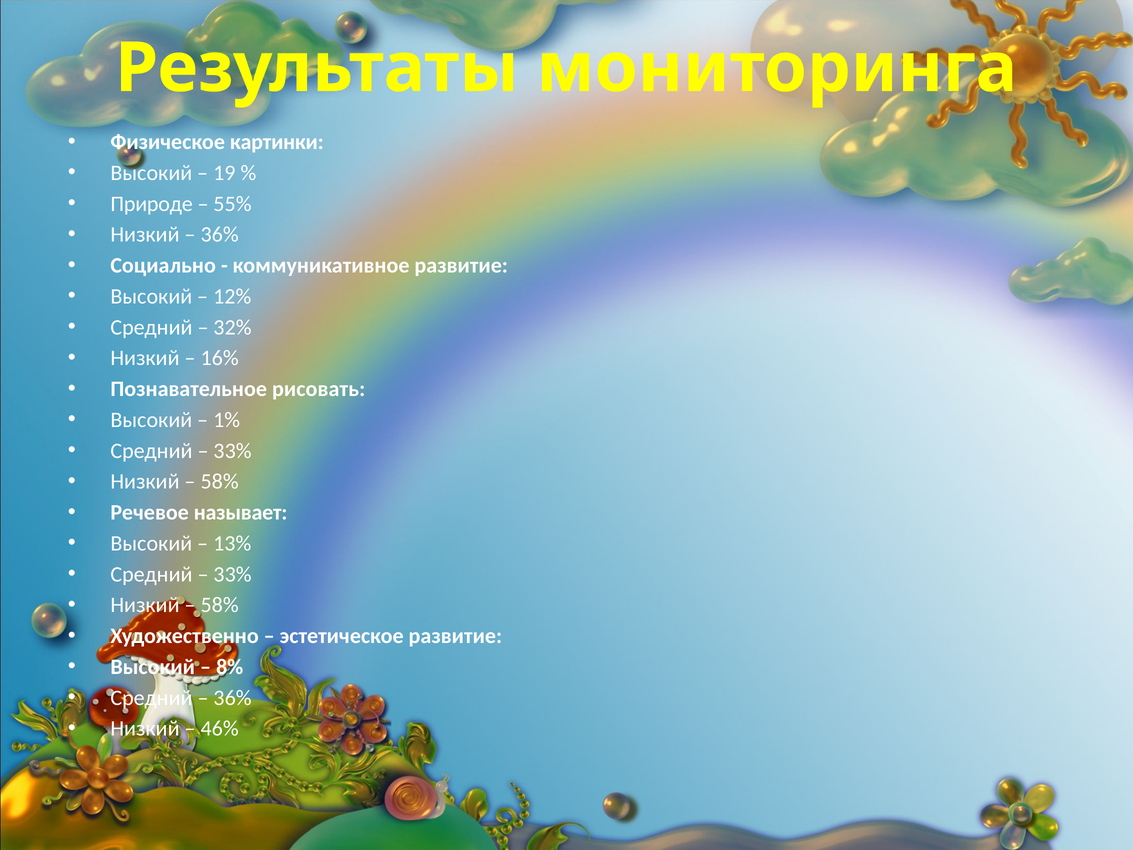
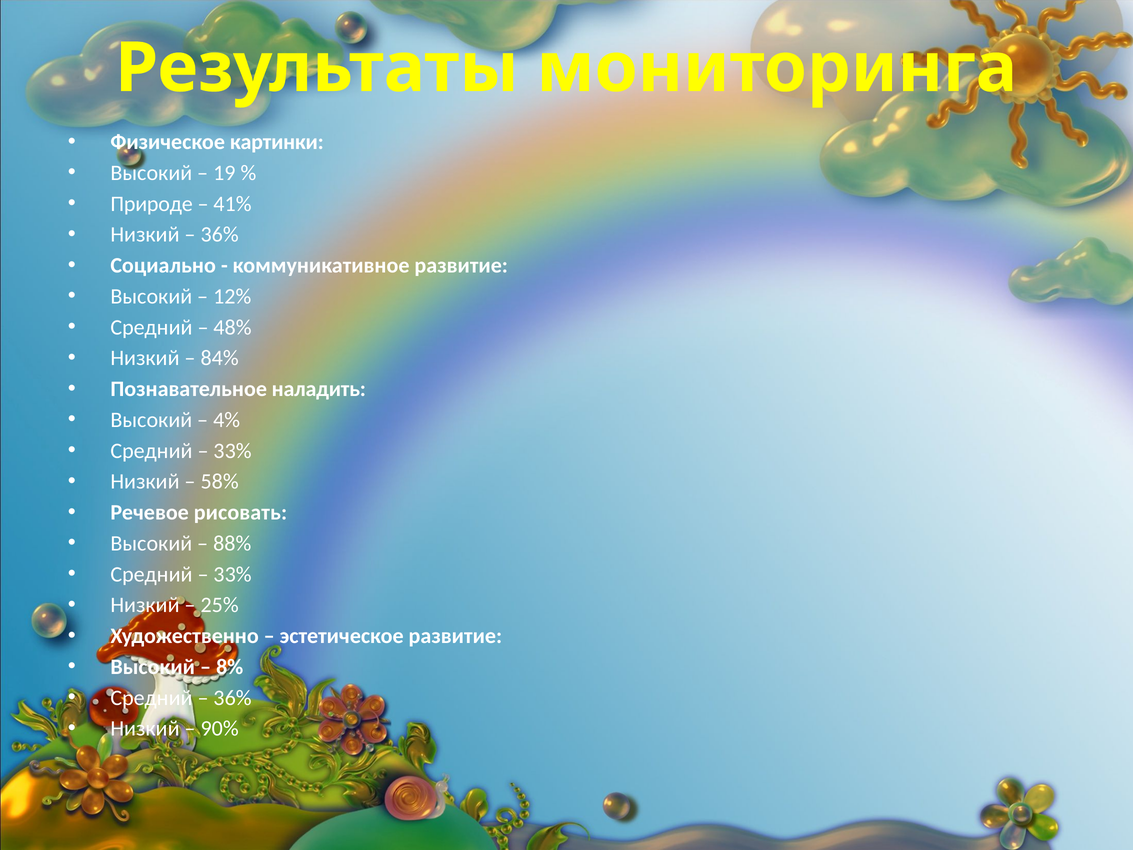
55%: 55% -> 41% (232, 204)
32%: 32% -> 48% (232, 327)
16%: 16% -> 84% (220, 358)
рисовать: рисовать -> наладить (319, 389)
1%: 1% -> 4% (227, 420)
называет: называет -> рисовать (240, 512)
13%: 13% -> 88% (232, 543)
58%: 58% -> 25% (220, 605)
46%: 46% -> 90% (220, 728)
